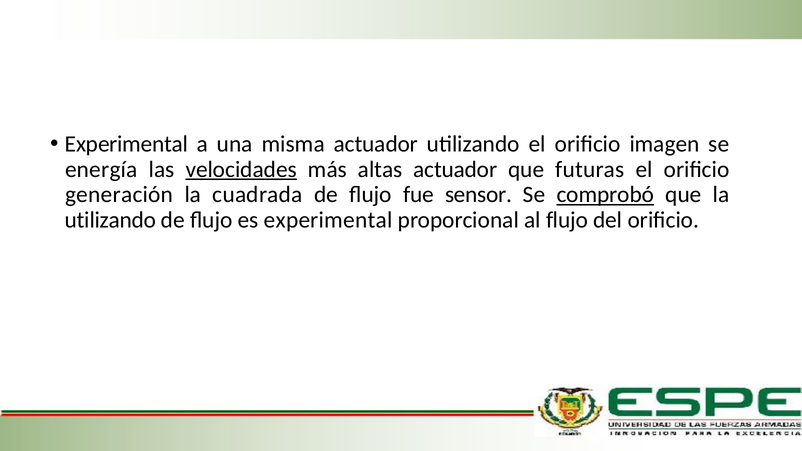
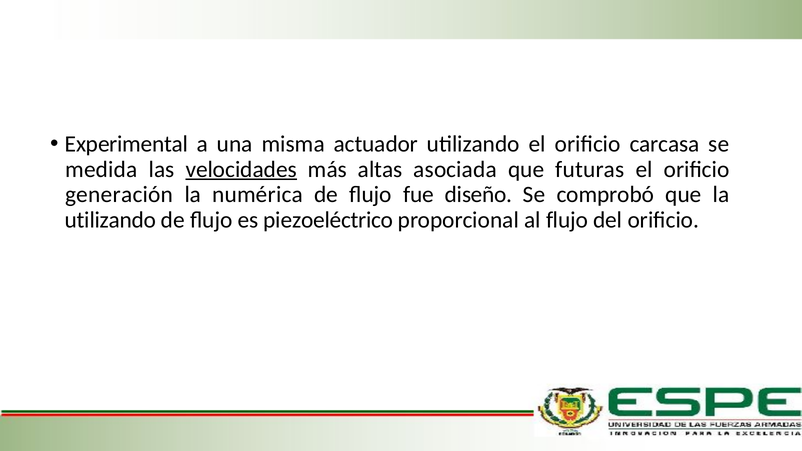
imagen: imagen -> carcasa (665, 144)
energía: energía -> medida (101, 169)
altas actuador: actuador -> asociada (455, 169)
cuadrada: cuadrada -> numérica (258, 195)
sensor: sensor -> diseño (479, 195)
comprobó underline: present -> none (605, 195)
es experimental: experimental -> piezoeléctrico (328, 220)
